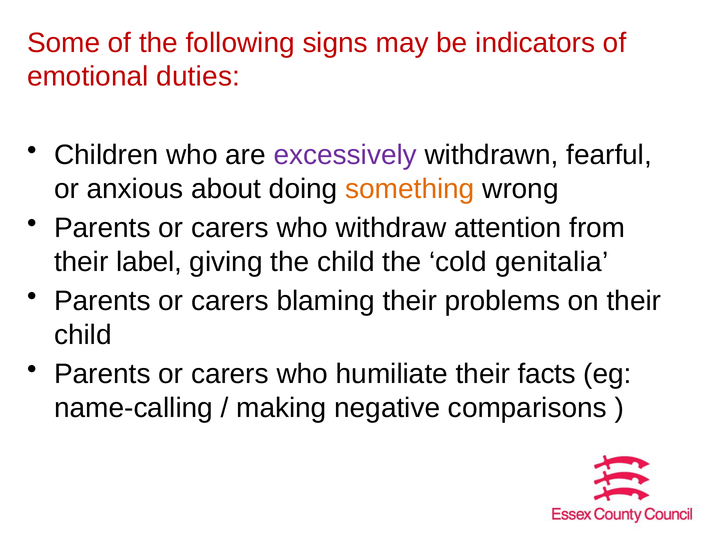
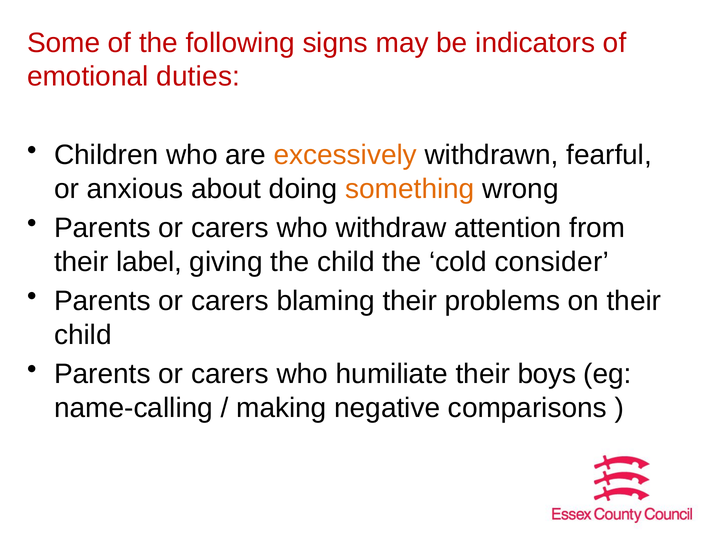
excessively colour: purple -> orange (345, 155)
genitalia: genitalia -> consider (552, 262)
facts: facts -> boys (547, 375)
